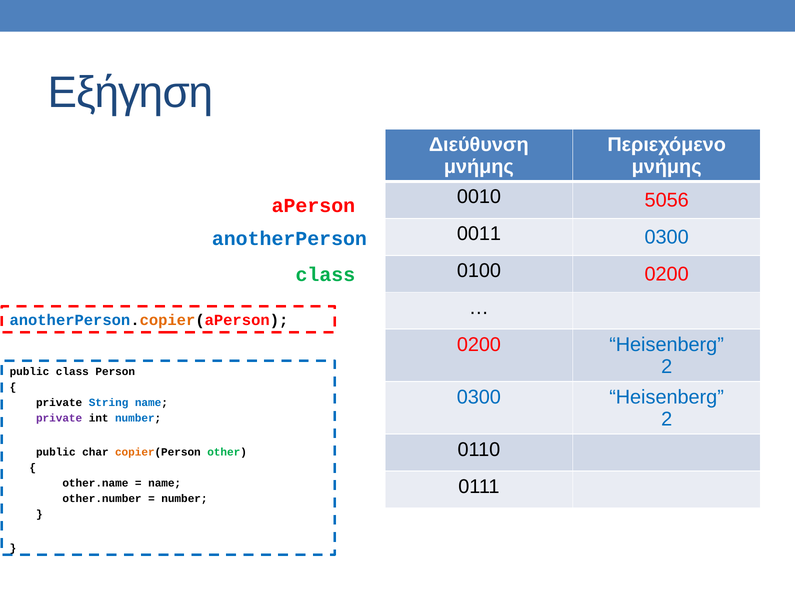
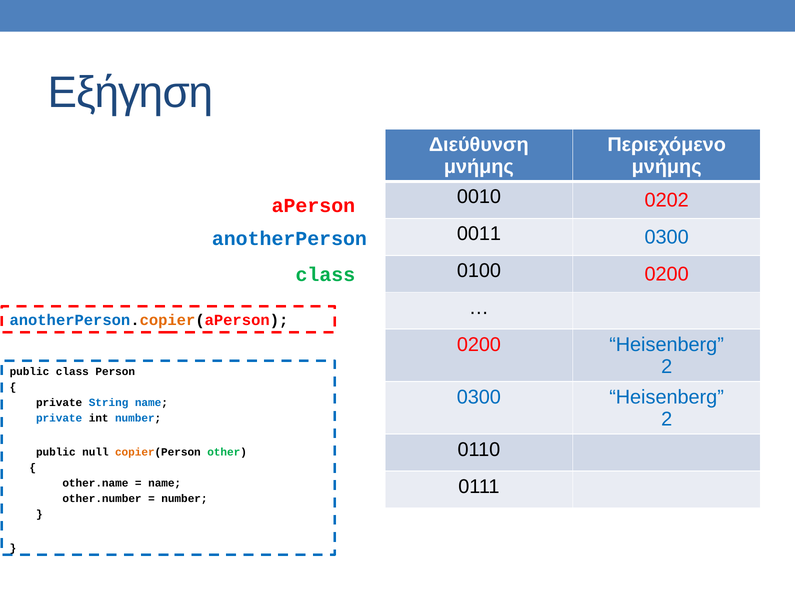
5056: 5056 -> 0202 (667, 200)
private colour: purple -> blue (59, 418)
char: char -> null (95, 452)
